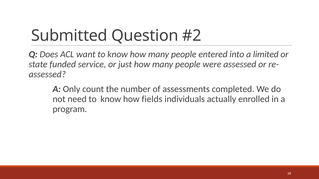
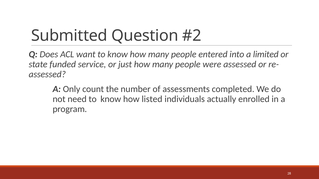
fields: fields -> listed (152, 99)
